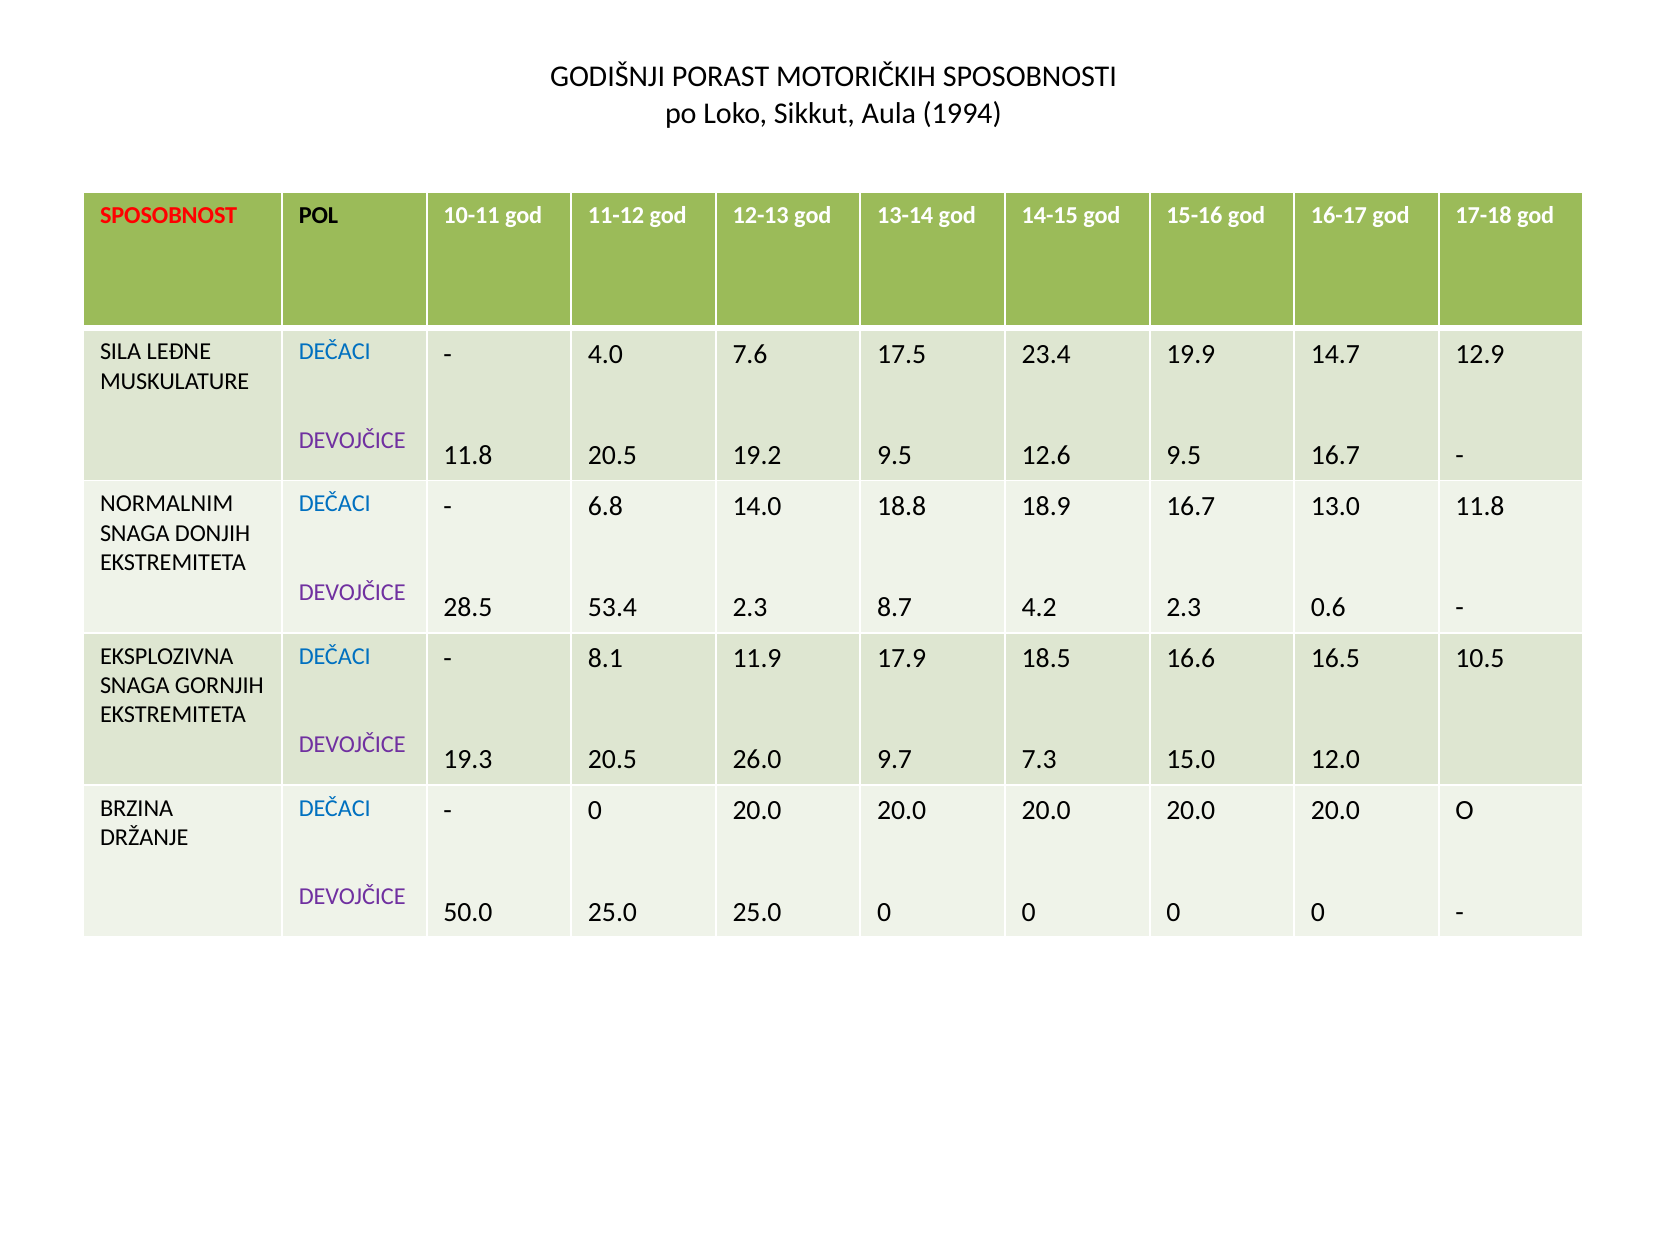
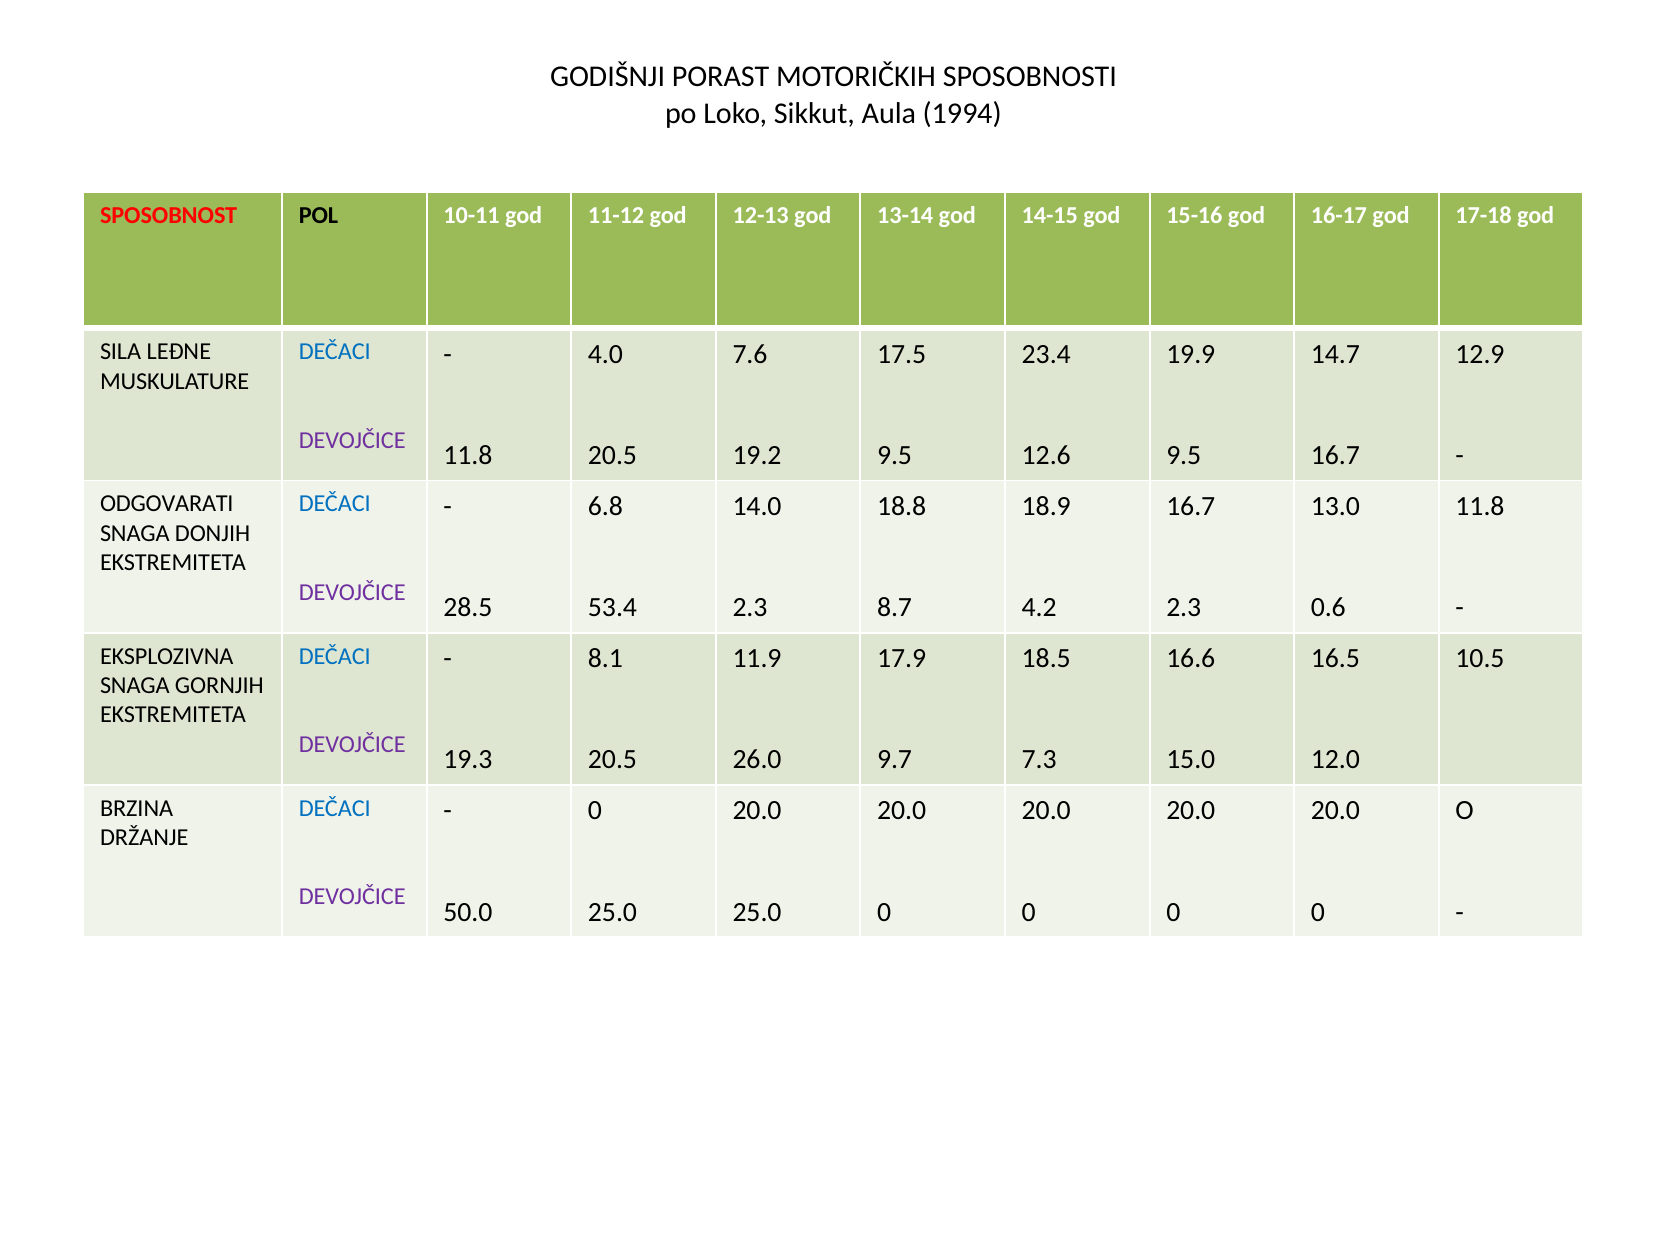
NORMALNIM: NORMALNIM -> ODGOVARATI (167, 504)
